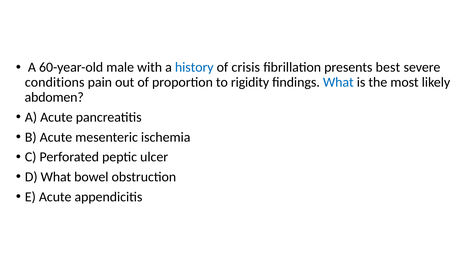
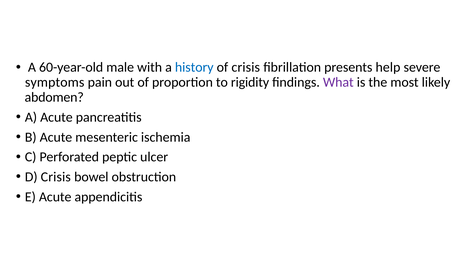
best: best -> help (388, 67)
conditions: conditions -> symptoms (55, 82)
What colour: blue -> purple (338, 82)
D What: What -> Crisis (56, 177)
